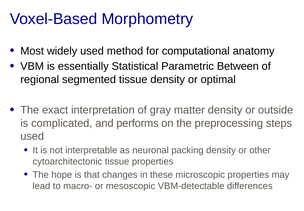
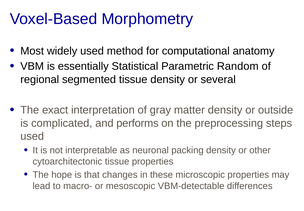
Between: Between -> Random (238, 66)
optimal: optimal -> several (218, 79)
